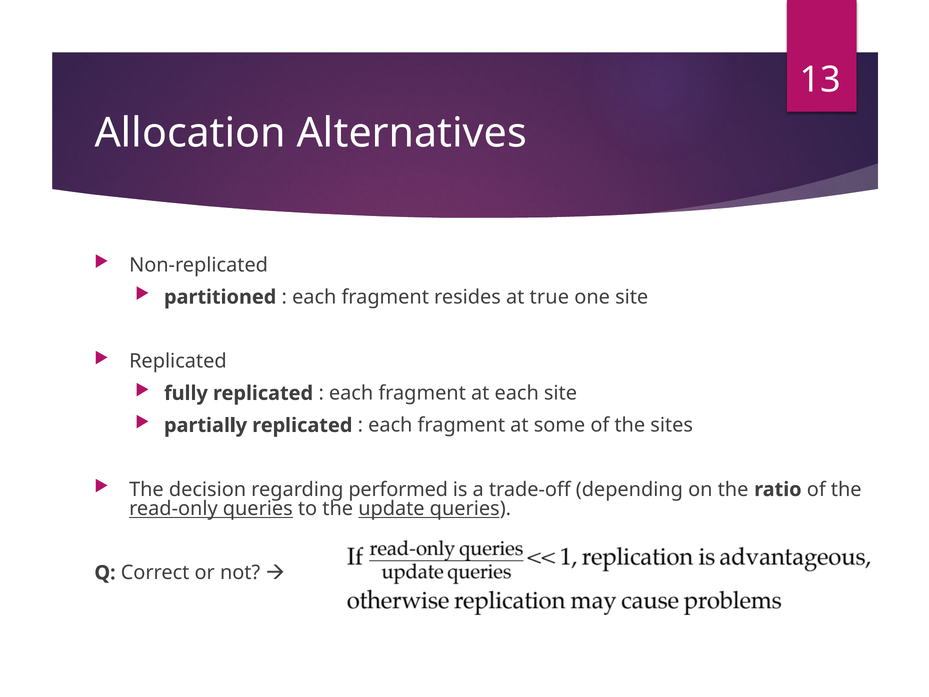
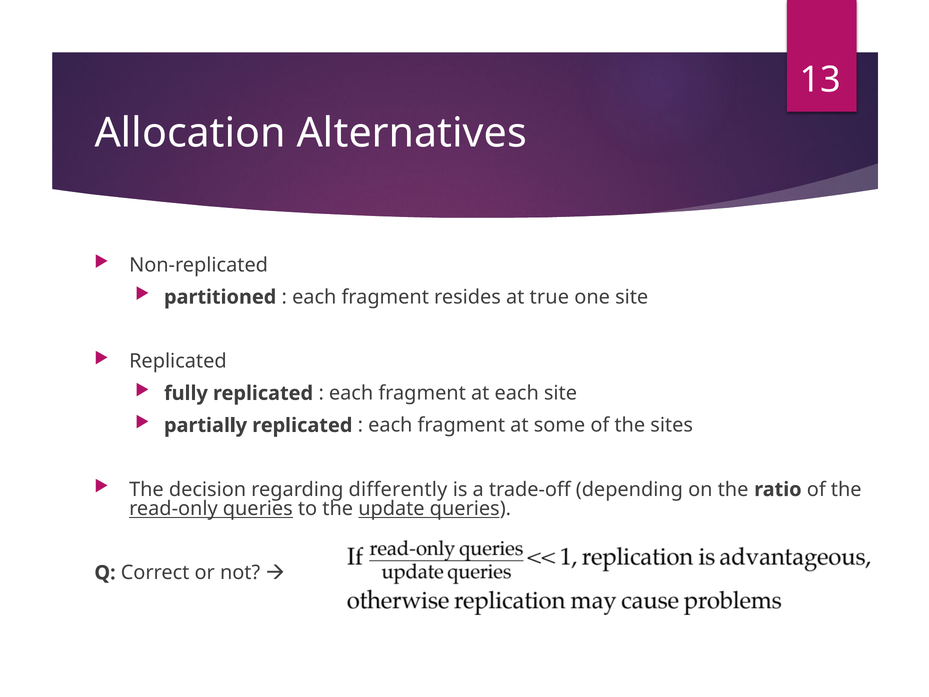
performed: performed -> differently (398, 489)
